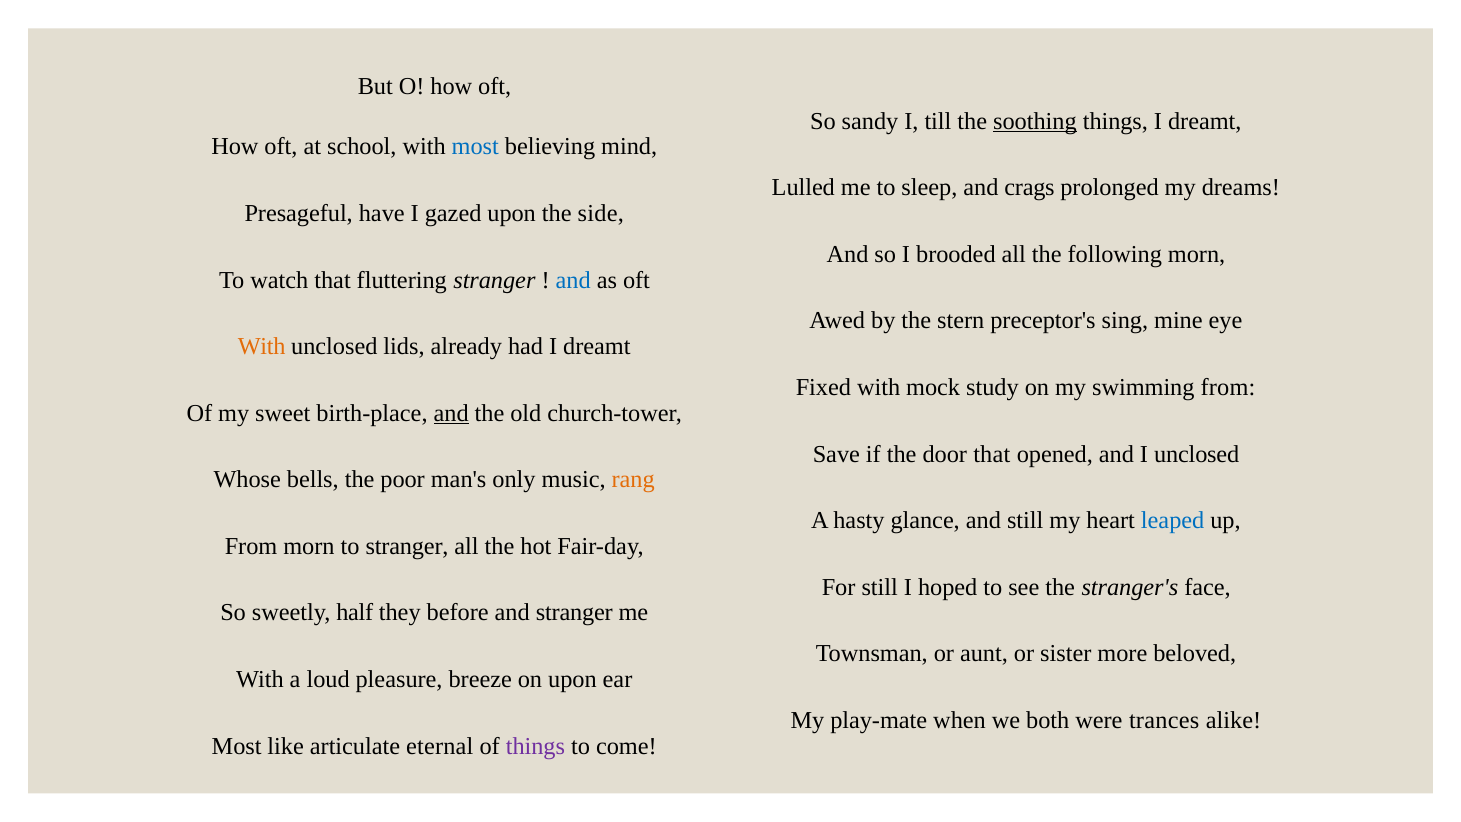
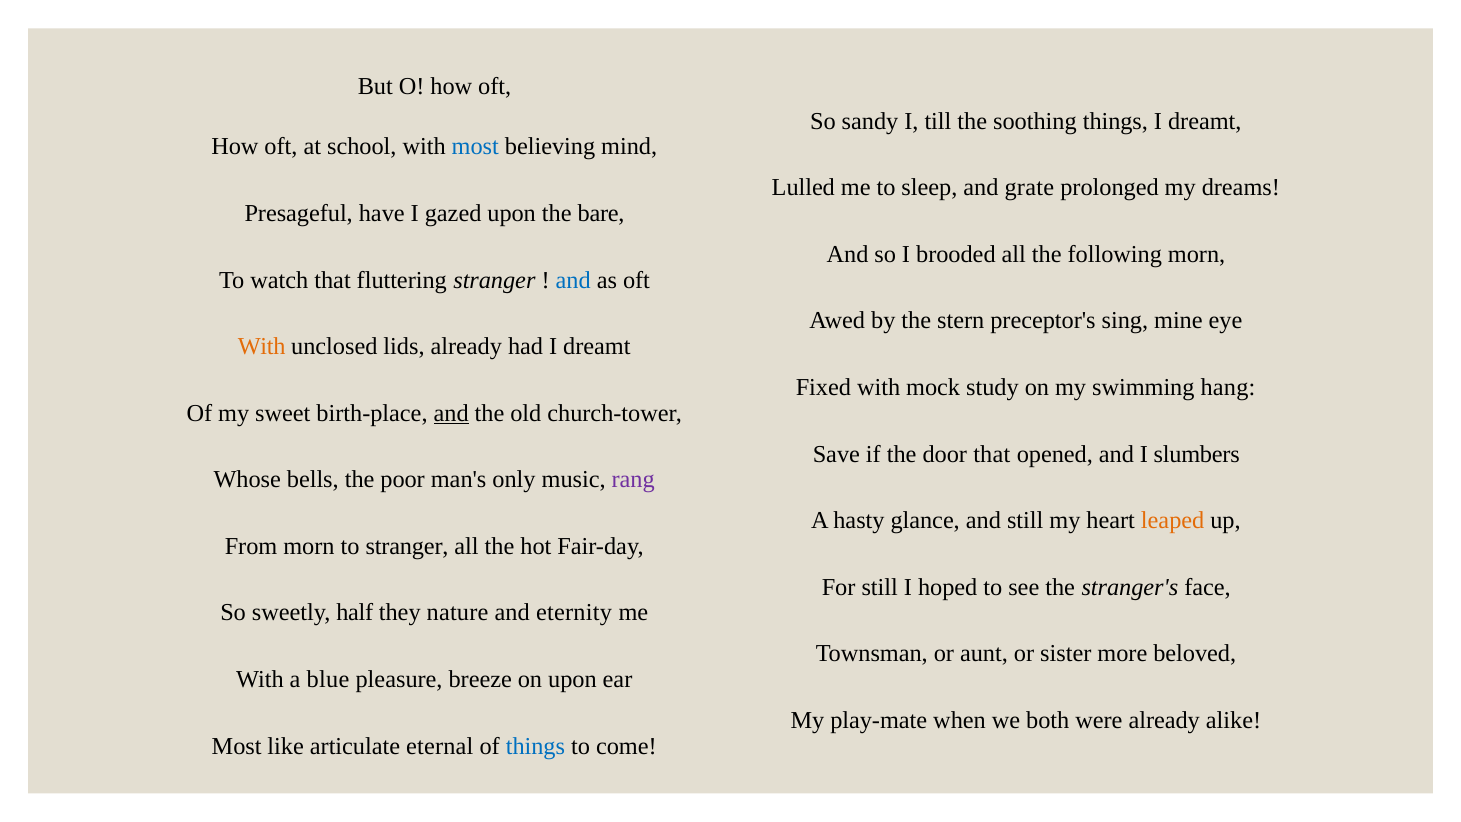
soothing underline: present -> none (1035, 121)
crags: crags -> grate (1029, 188)
side: side -> bare (601, 213)
swimming from: from -> hang (1228, 387)
I unclosed: unclosed -> slumbers (1197, 454)
rang colour: orange -> purple (633, 480)
leaped colour: blue -> orange (1173, 520)
before: before -> nature (458, 613)
and stranger: stranger -> eternity (574, 613)
loud: loud -> blue (328, 679)
were trances: trances -> already (1164, 720)
things colour: purple -> blue (535, 746)
